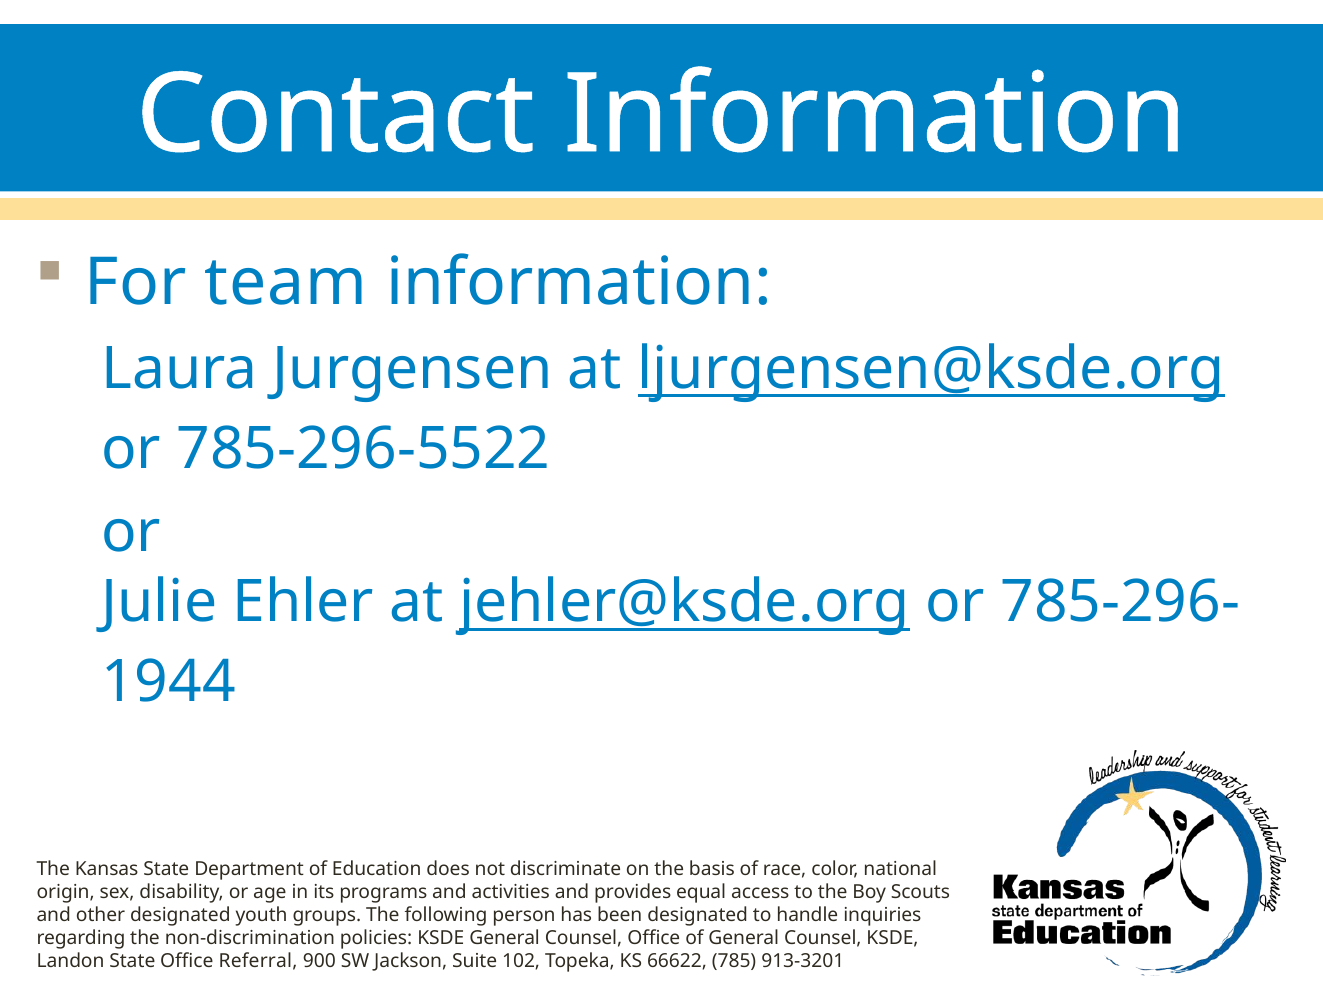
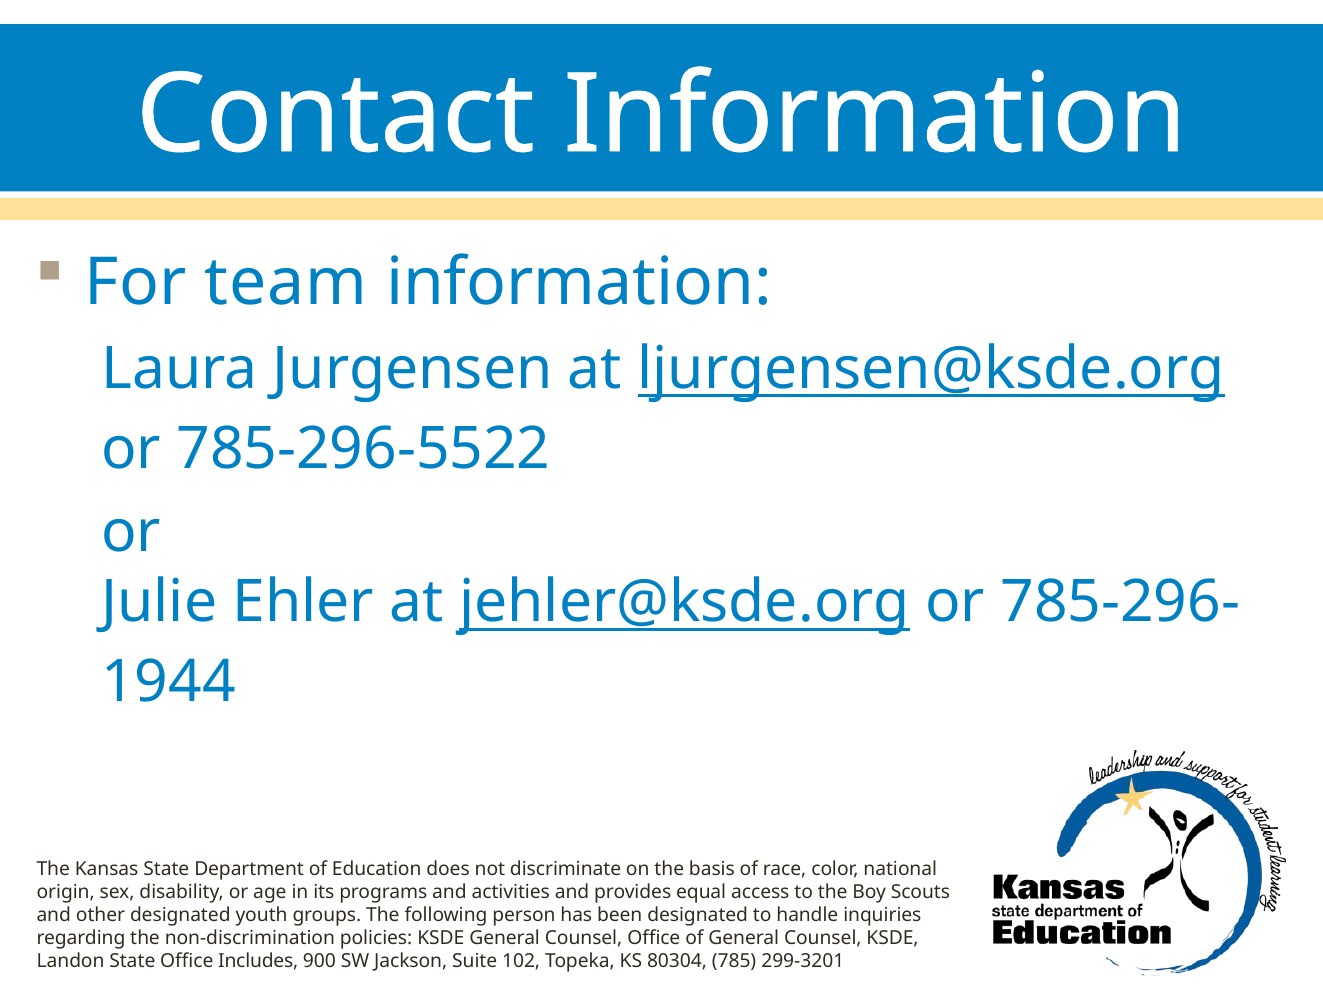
Referral: Referral -> Includes (258, 961)
66622: 66622 -> 80304 (677, 961)
913-3201: 913-3201 -> 299-3201 (803, 961)
